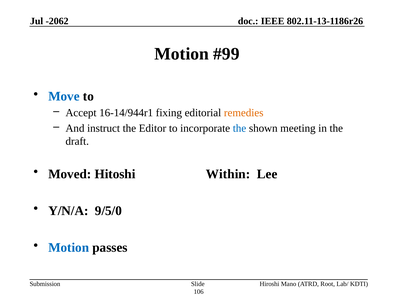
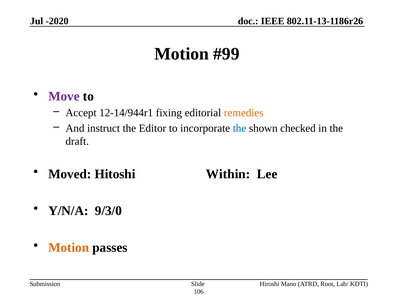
-2062: -2062 -> -2020 (57, 21)
Move colour: blue -> purple (64, 96)
16-14/944r1: 16-14/944r1 -> 12-14/944r1 (126, 113)
meeting: meeting -> checked (298, 128)
9/5/0: 9/5/0 -> 9/3/0 (108, 210)
Motion colour: blue -> orange (69, 247)
